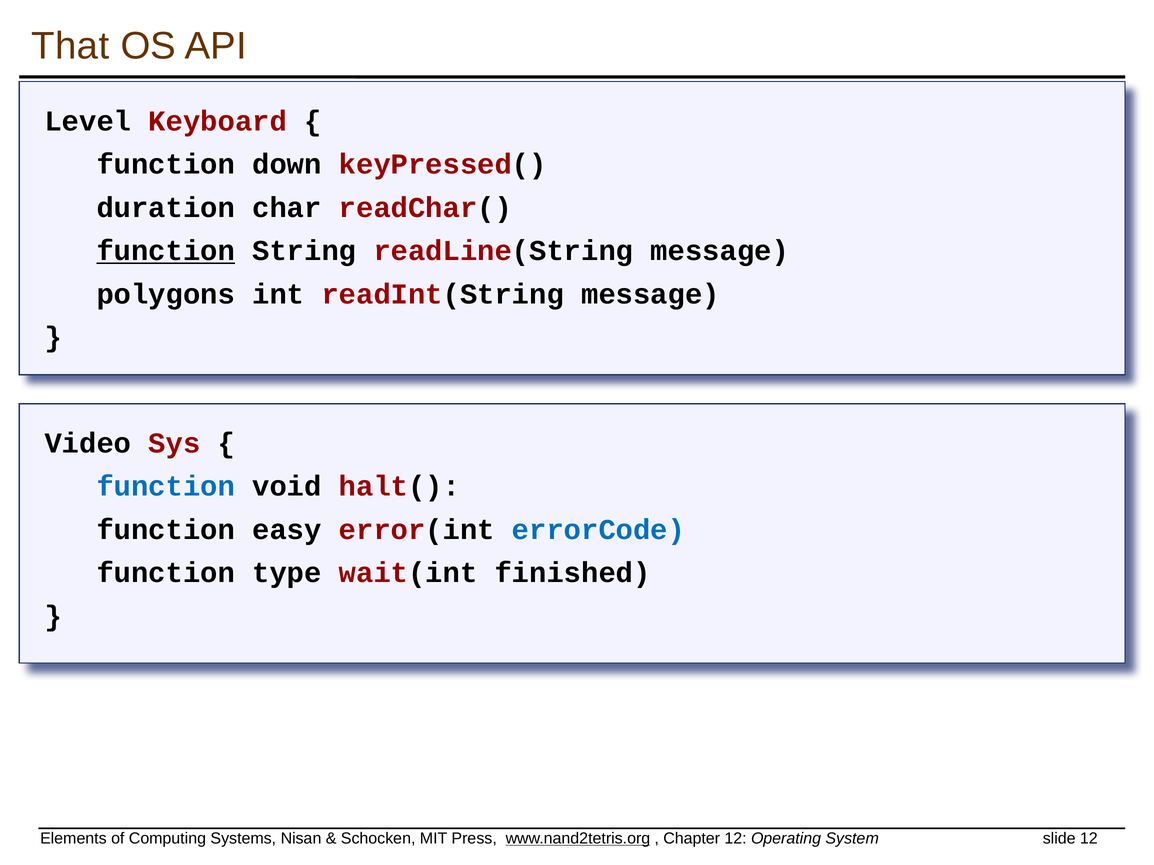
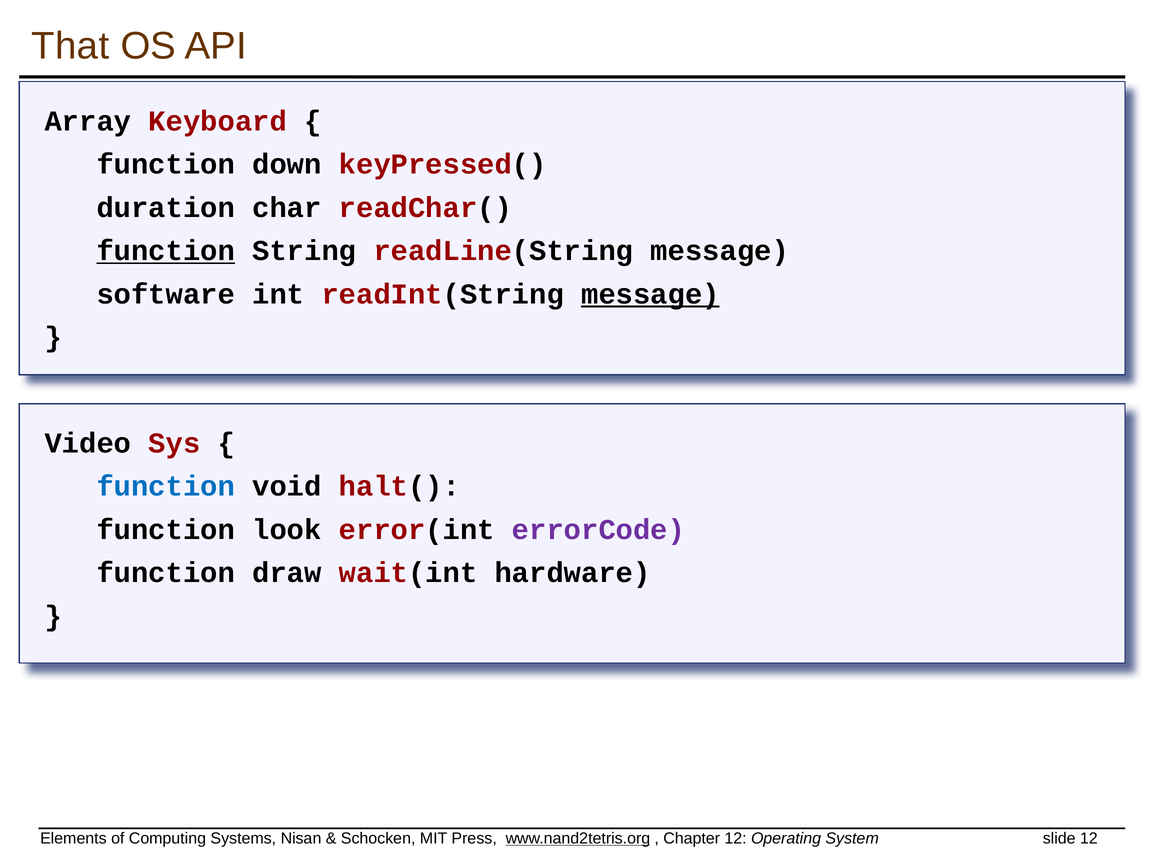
Level: Level -> Array (88, 121)
polygons: polygons -> software (166, 294)
message underline: none -> present (650, 294)
easy: easy -> look (287, 530)
errorCode colour: blue -> purple (599, 530)
type: type -> draw (287, 573)
finished: finished -> hardware (573, 573)
